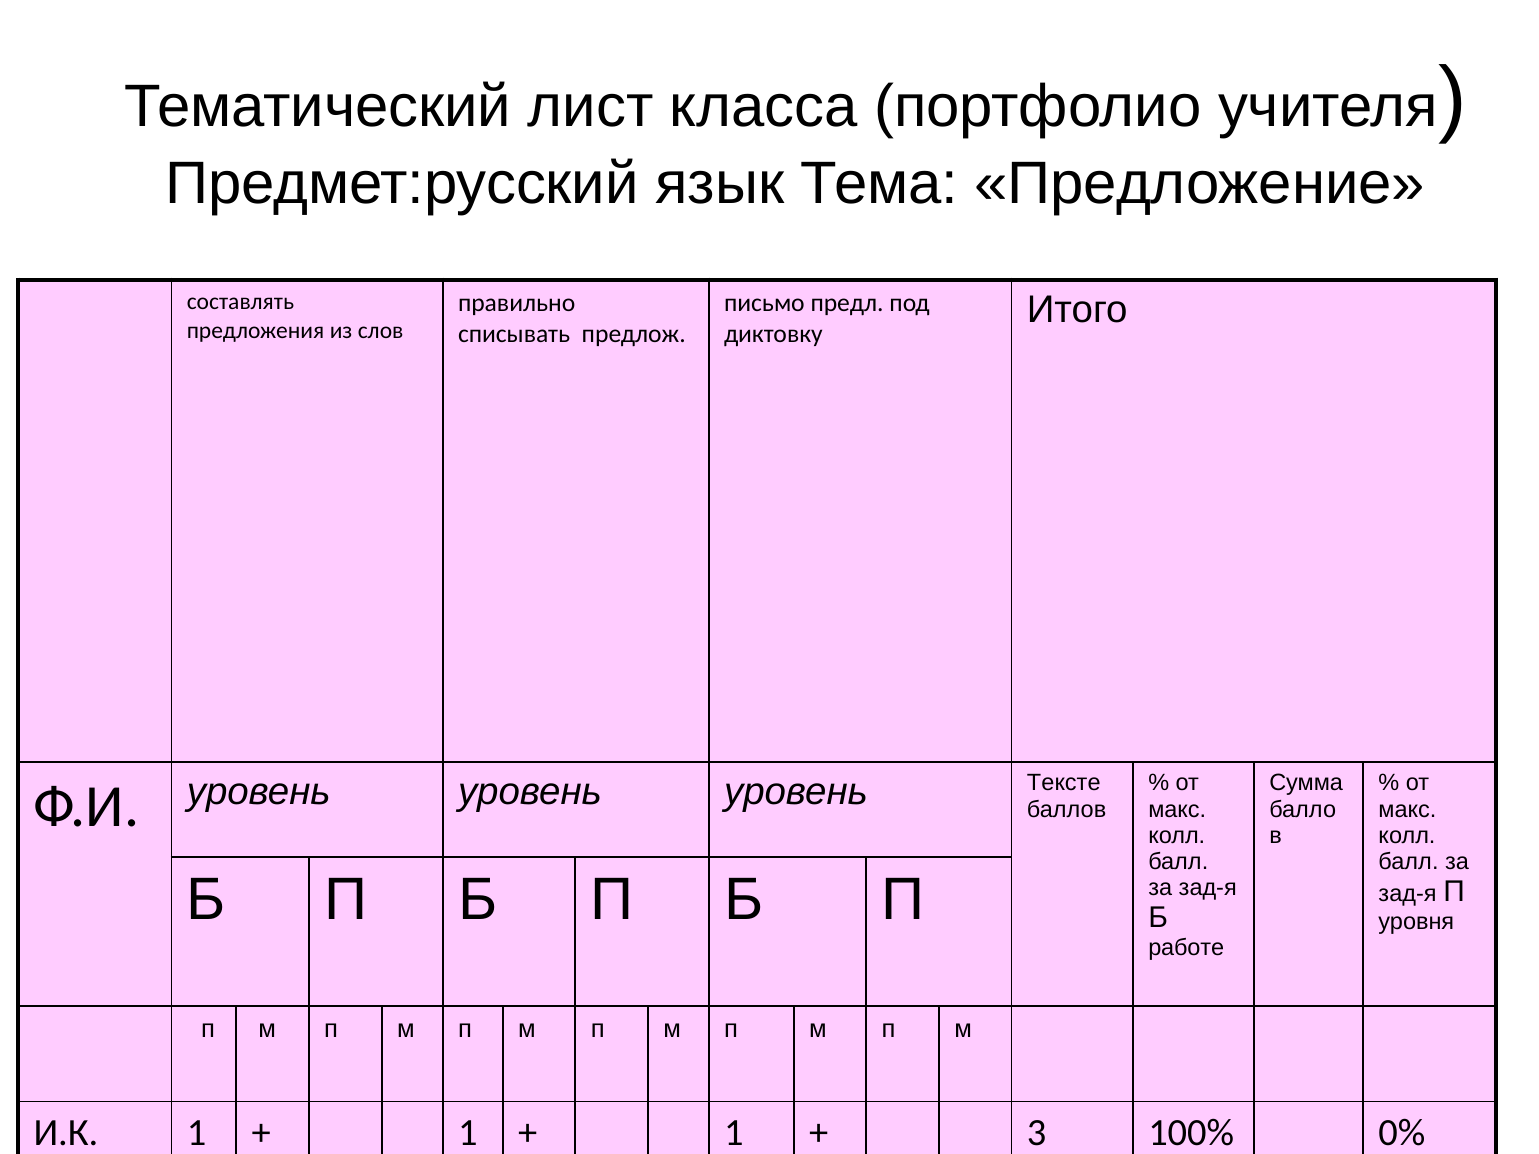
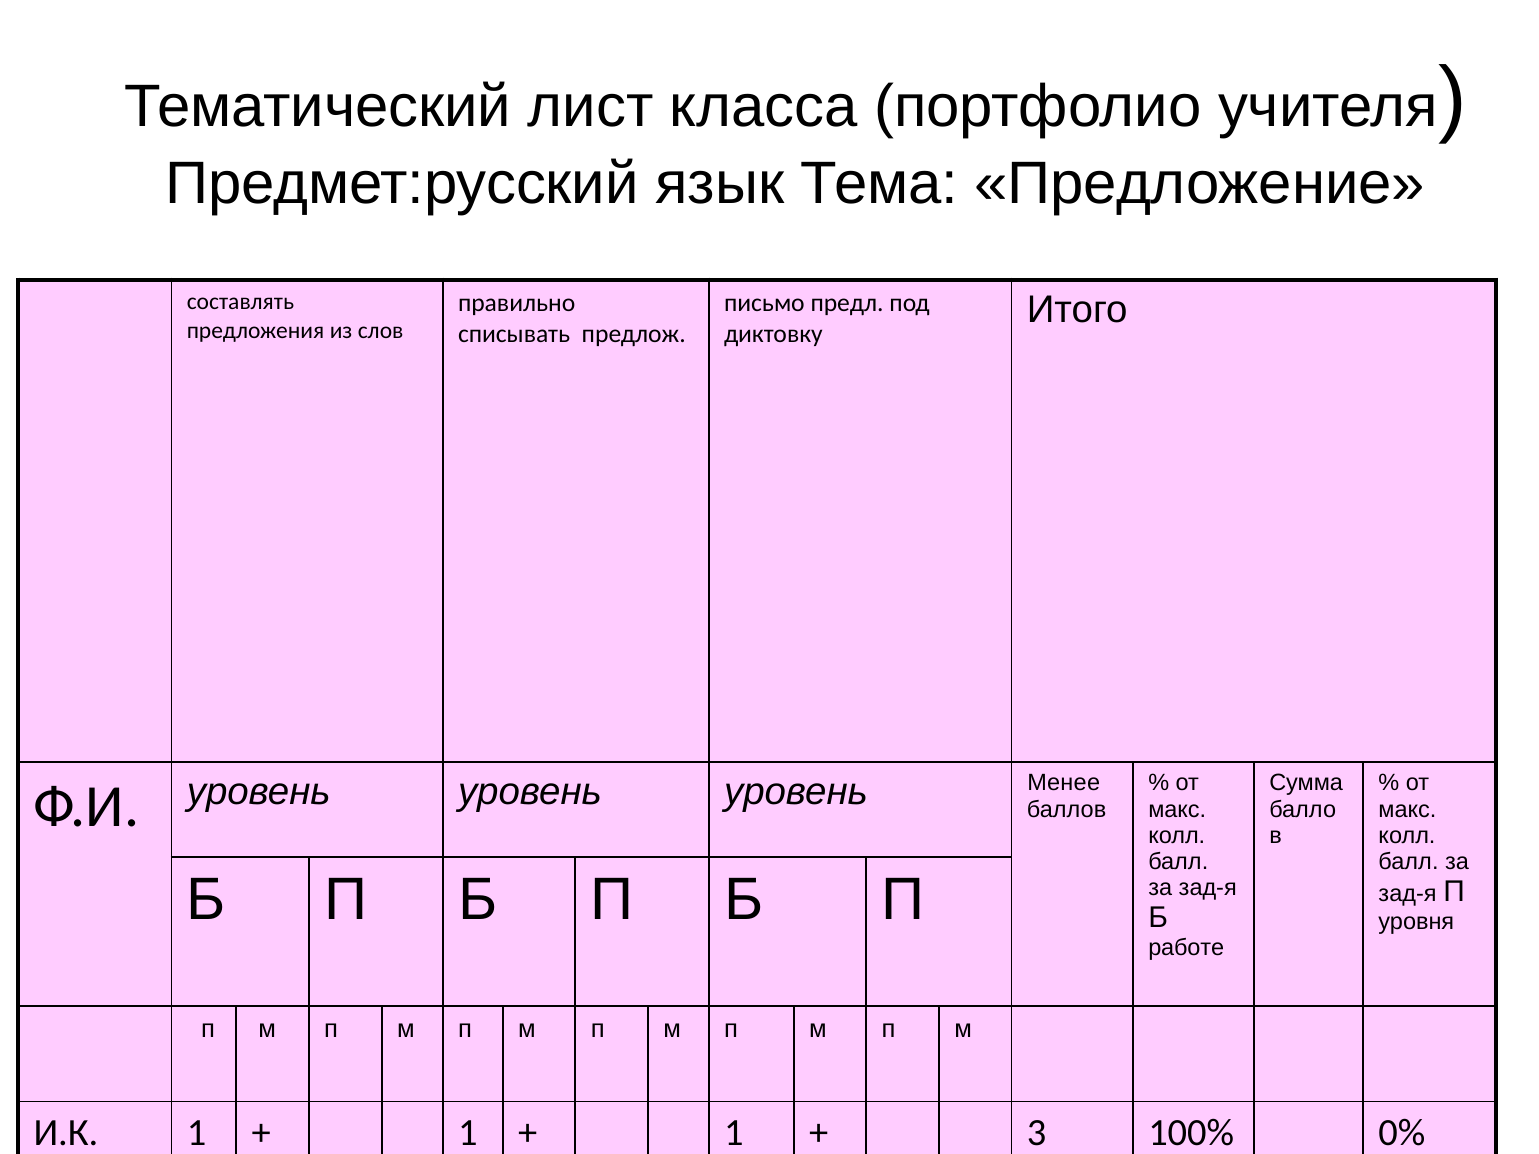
Тексте: Тексте -> Менее (1064, 783)
